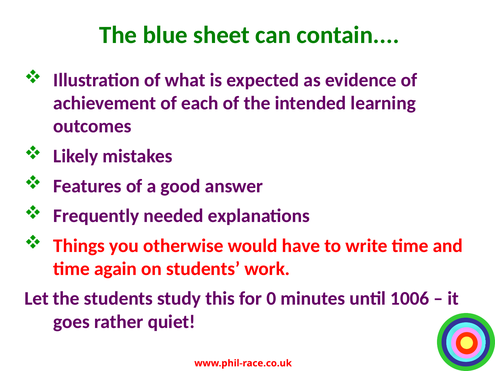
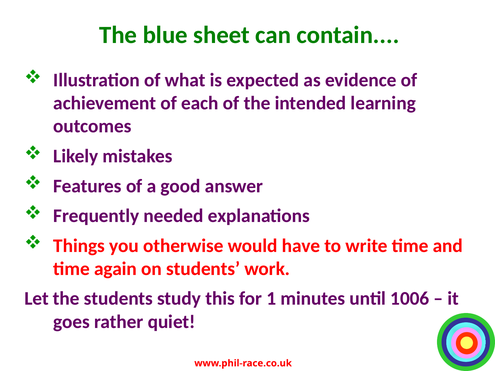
0: 0 -> 1 (271, 299)
